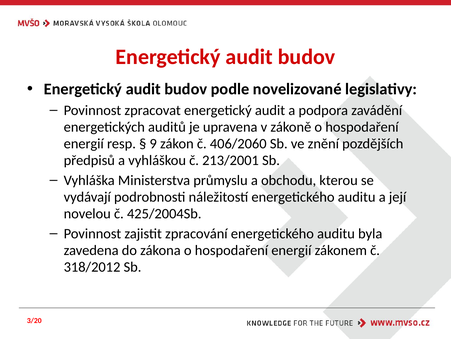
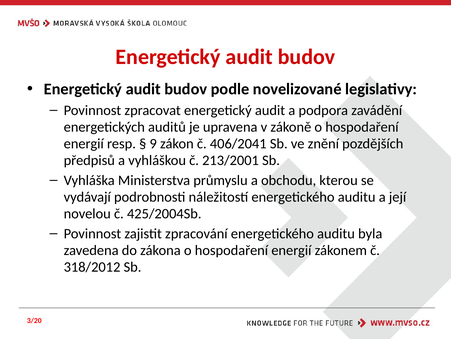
406/2060: 406/2060 -> 406/2041 (238, 143)
